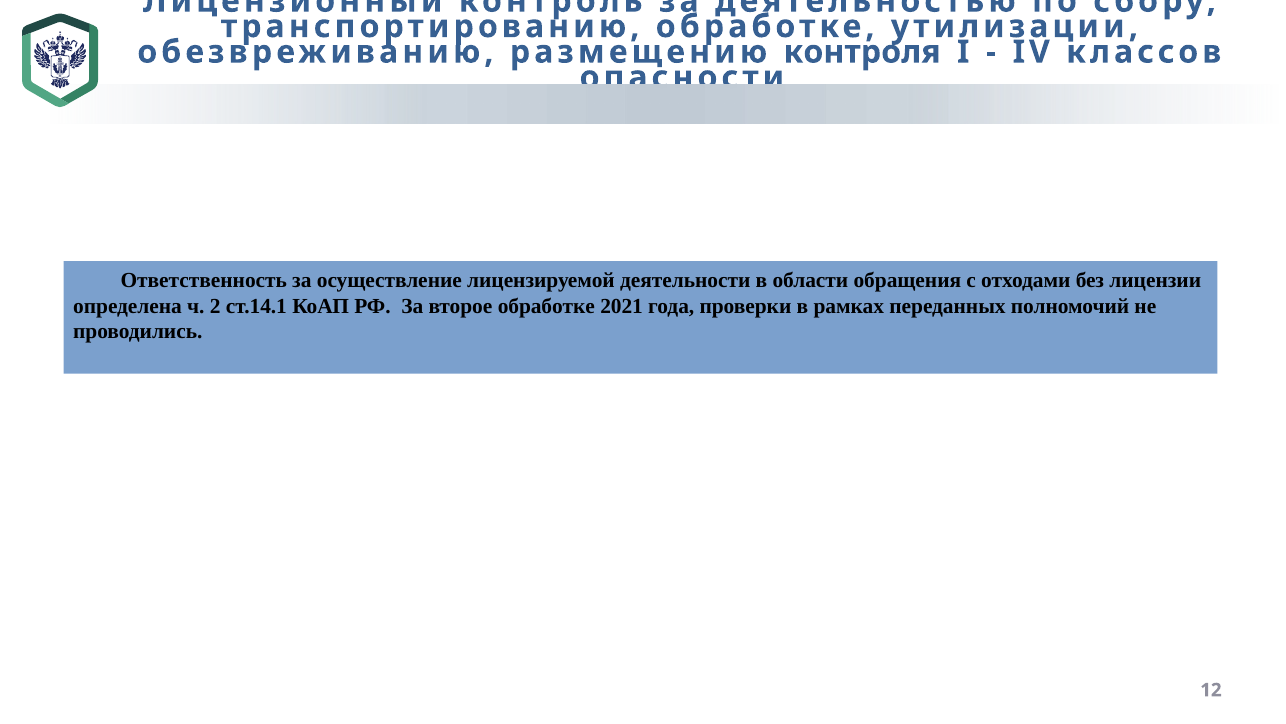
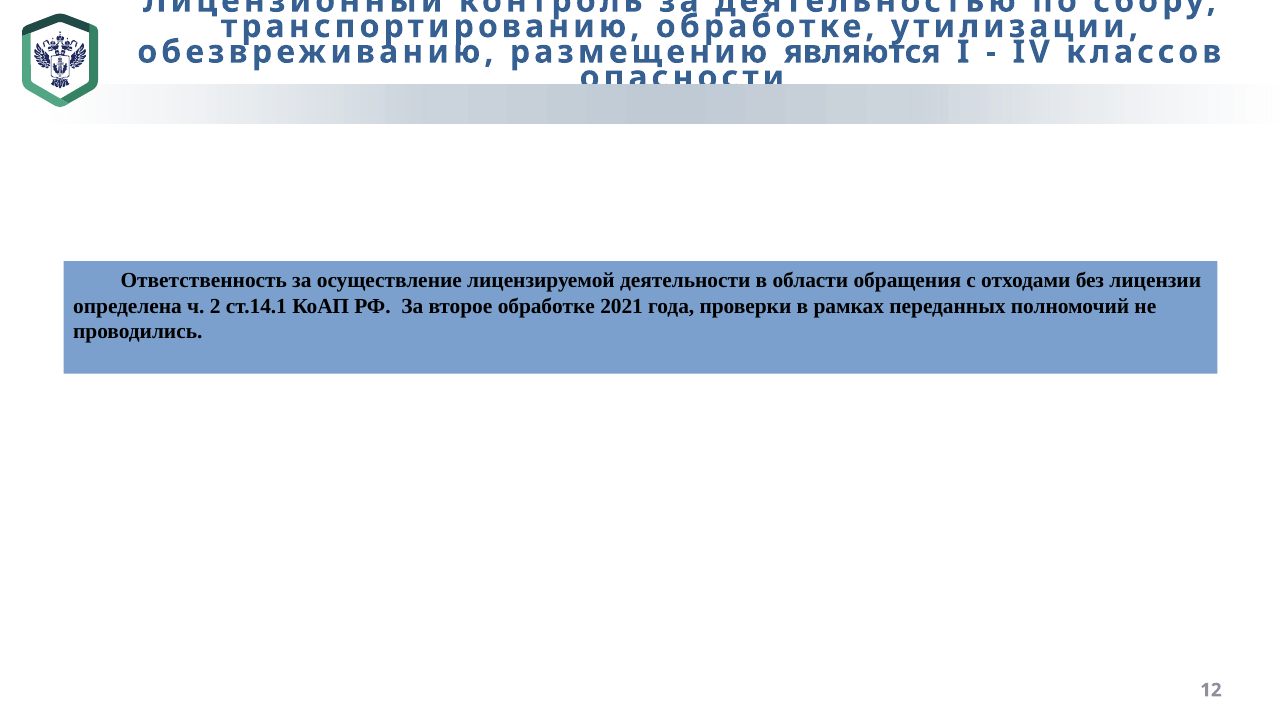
контроля: контроля -> являются (862, 52)
